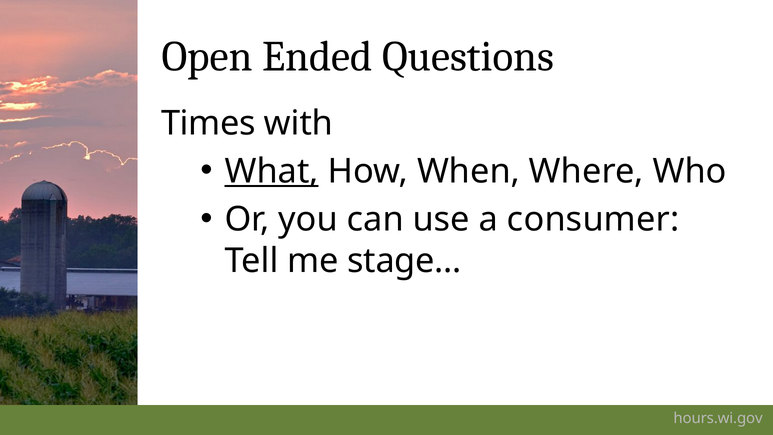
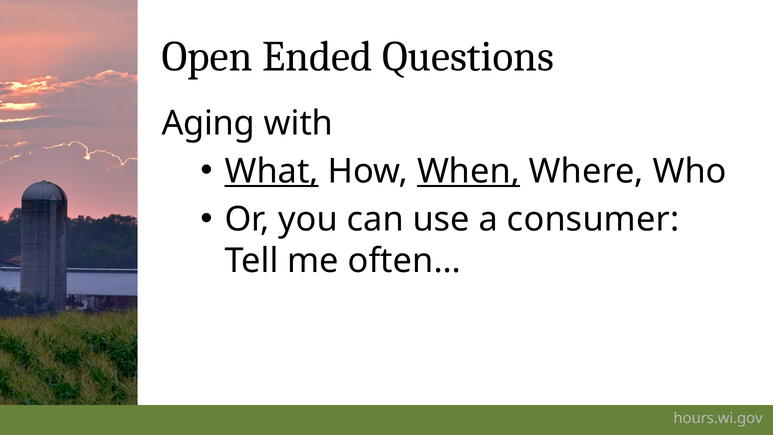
Times: Times -> Aging (208, 123)
When underline: none -> present (469, 171)
stage…: stage… -> often… (404, 261)
